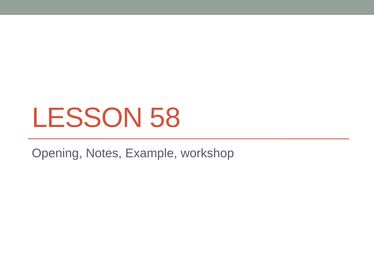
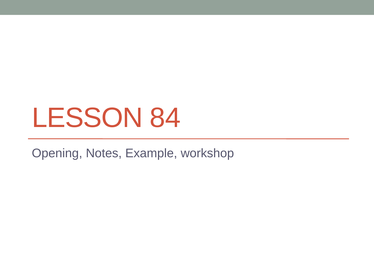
58: 58 -> 84 (165, 118)
